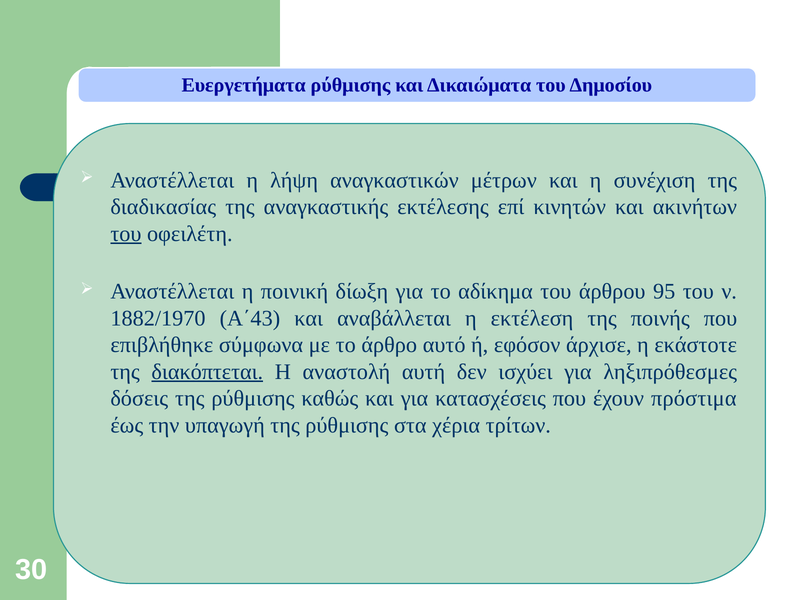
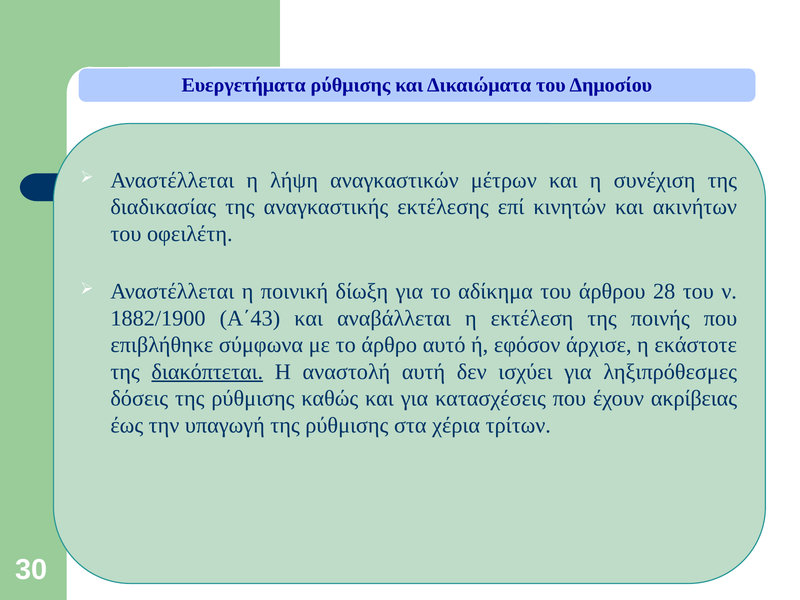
του underline: present -> none (126, 234)
95: 95 -> 28 (664, 292)
1882/1970: 1882/1970 -> 1882/1900 (158, 318)
πρόστιμα: πρόστιμα -> ακρίβειας (694, 398)
